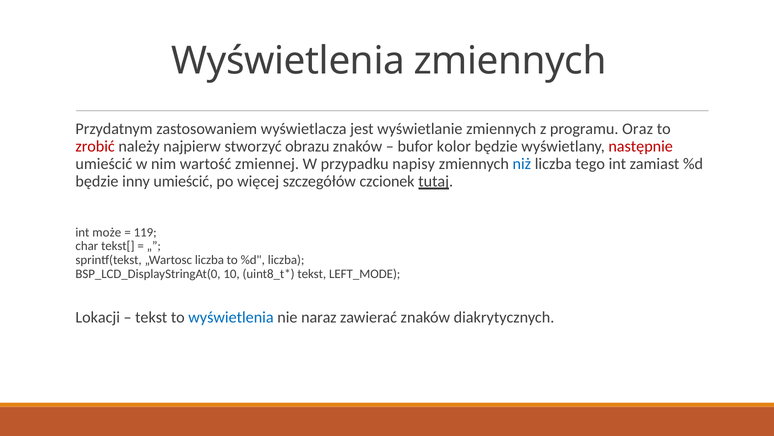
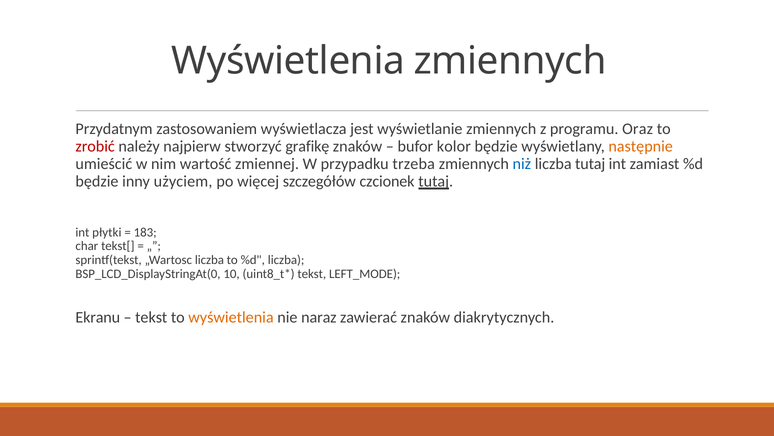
obrazu: obrazu -> grafikę (307, 146)
następnie colour: red -> orange (641, 146)
napisy: napisy -> trzeba (414, 164)
liczba tego: tego -> tutaj (590, 164)
inny umieścić: umieścić -> użyciem (183, 181)
może: może -> płytki (107, 232)
119: 119 -> 183 (145, 232)
Lokacji: Lokacji -> Ekranu (98, 317)
wyświetlenia colour: blue -> orange (231, 317)
